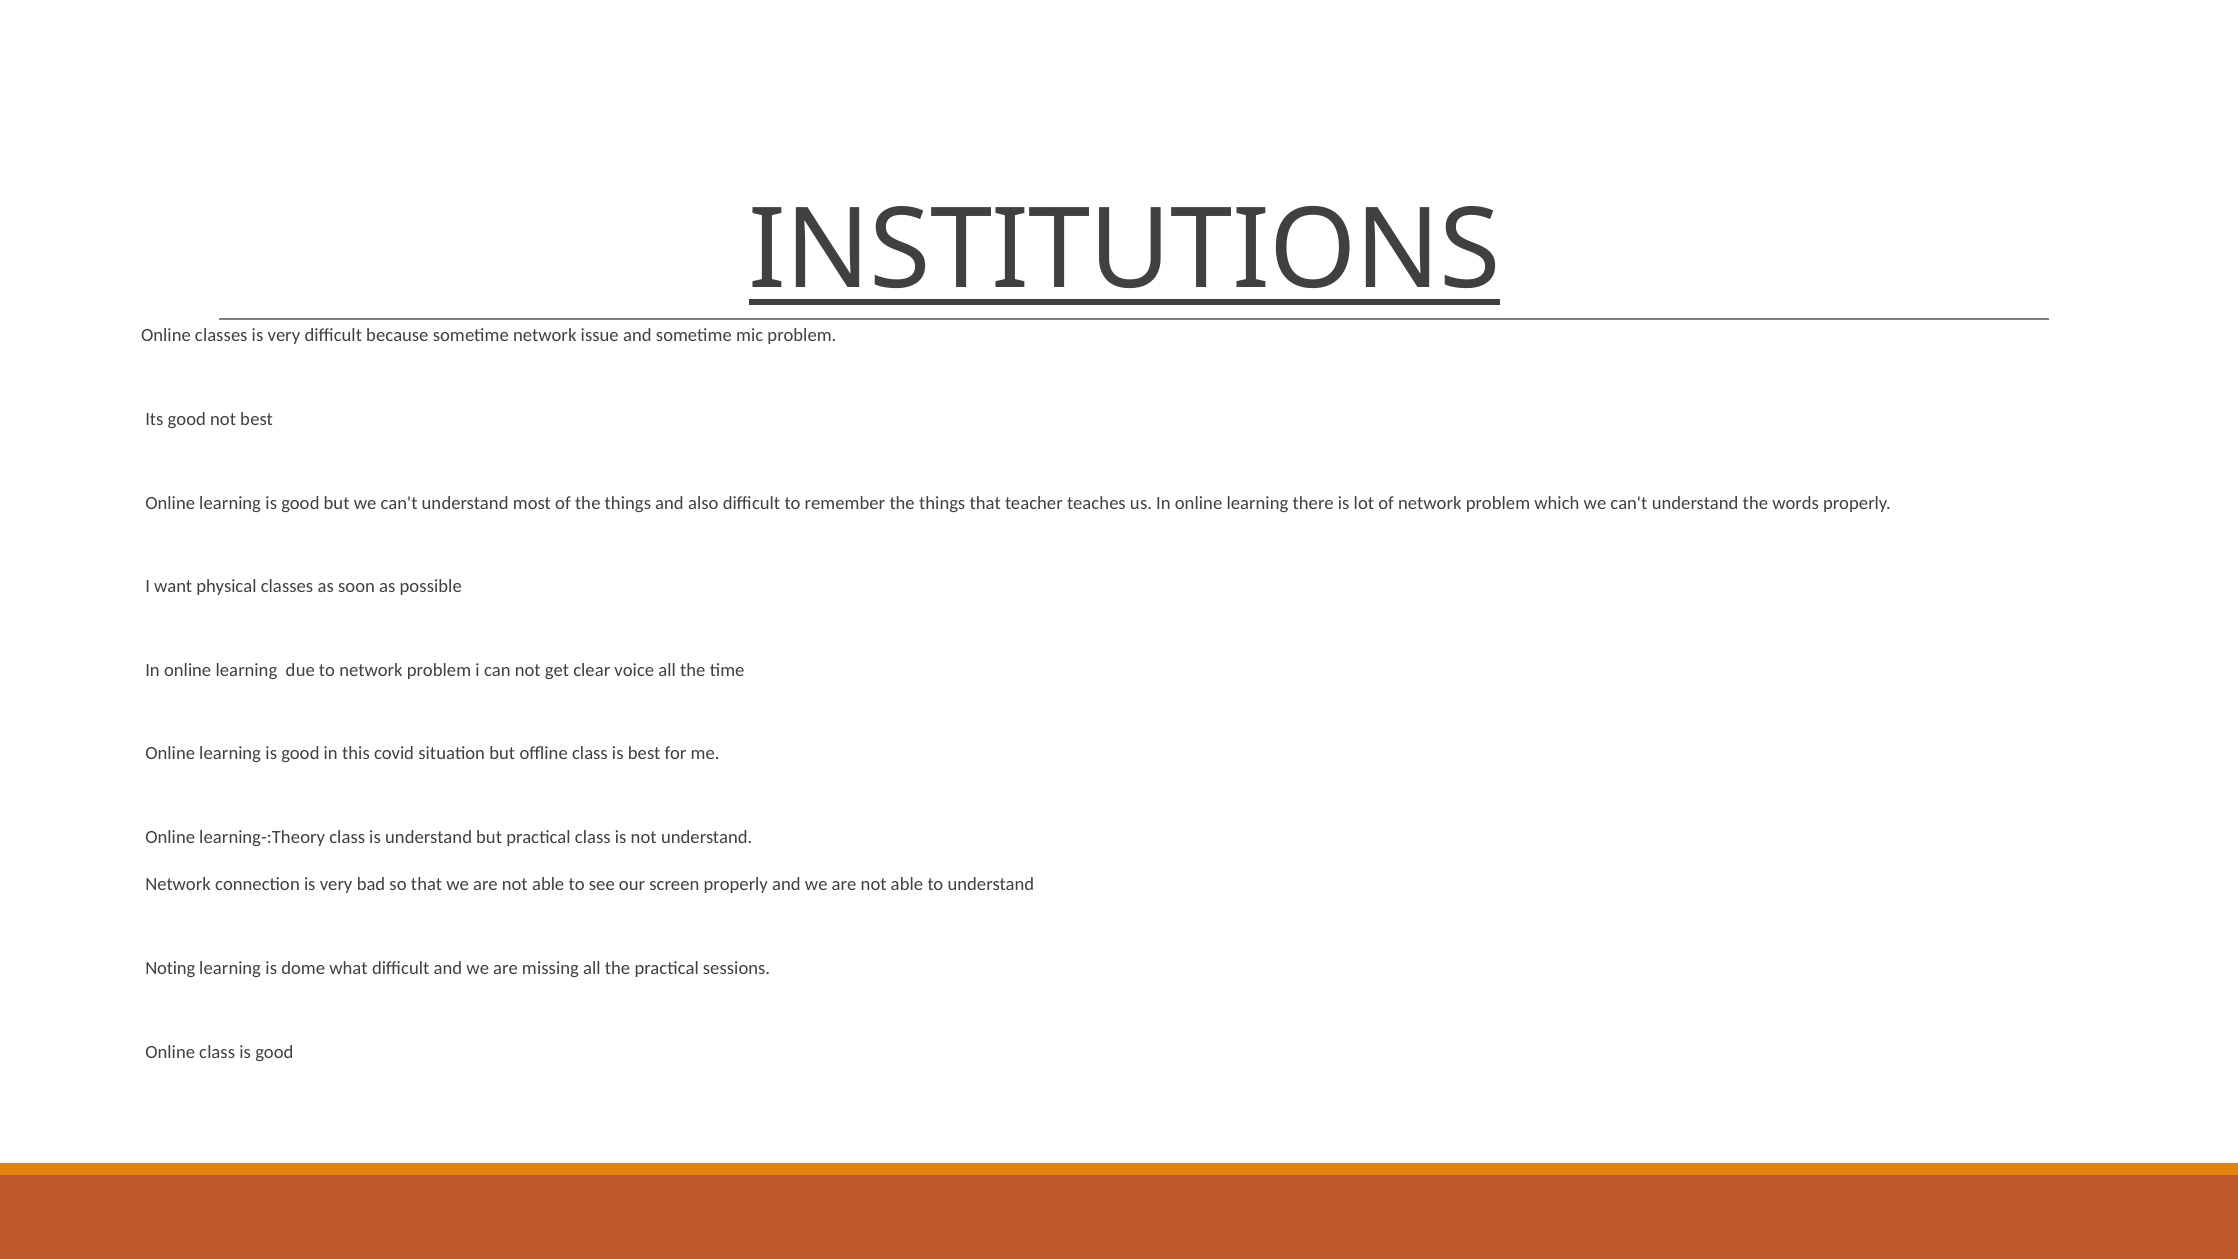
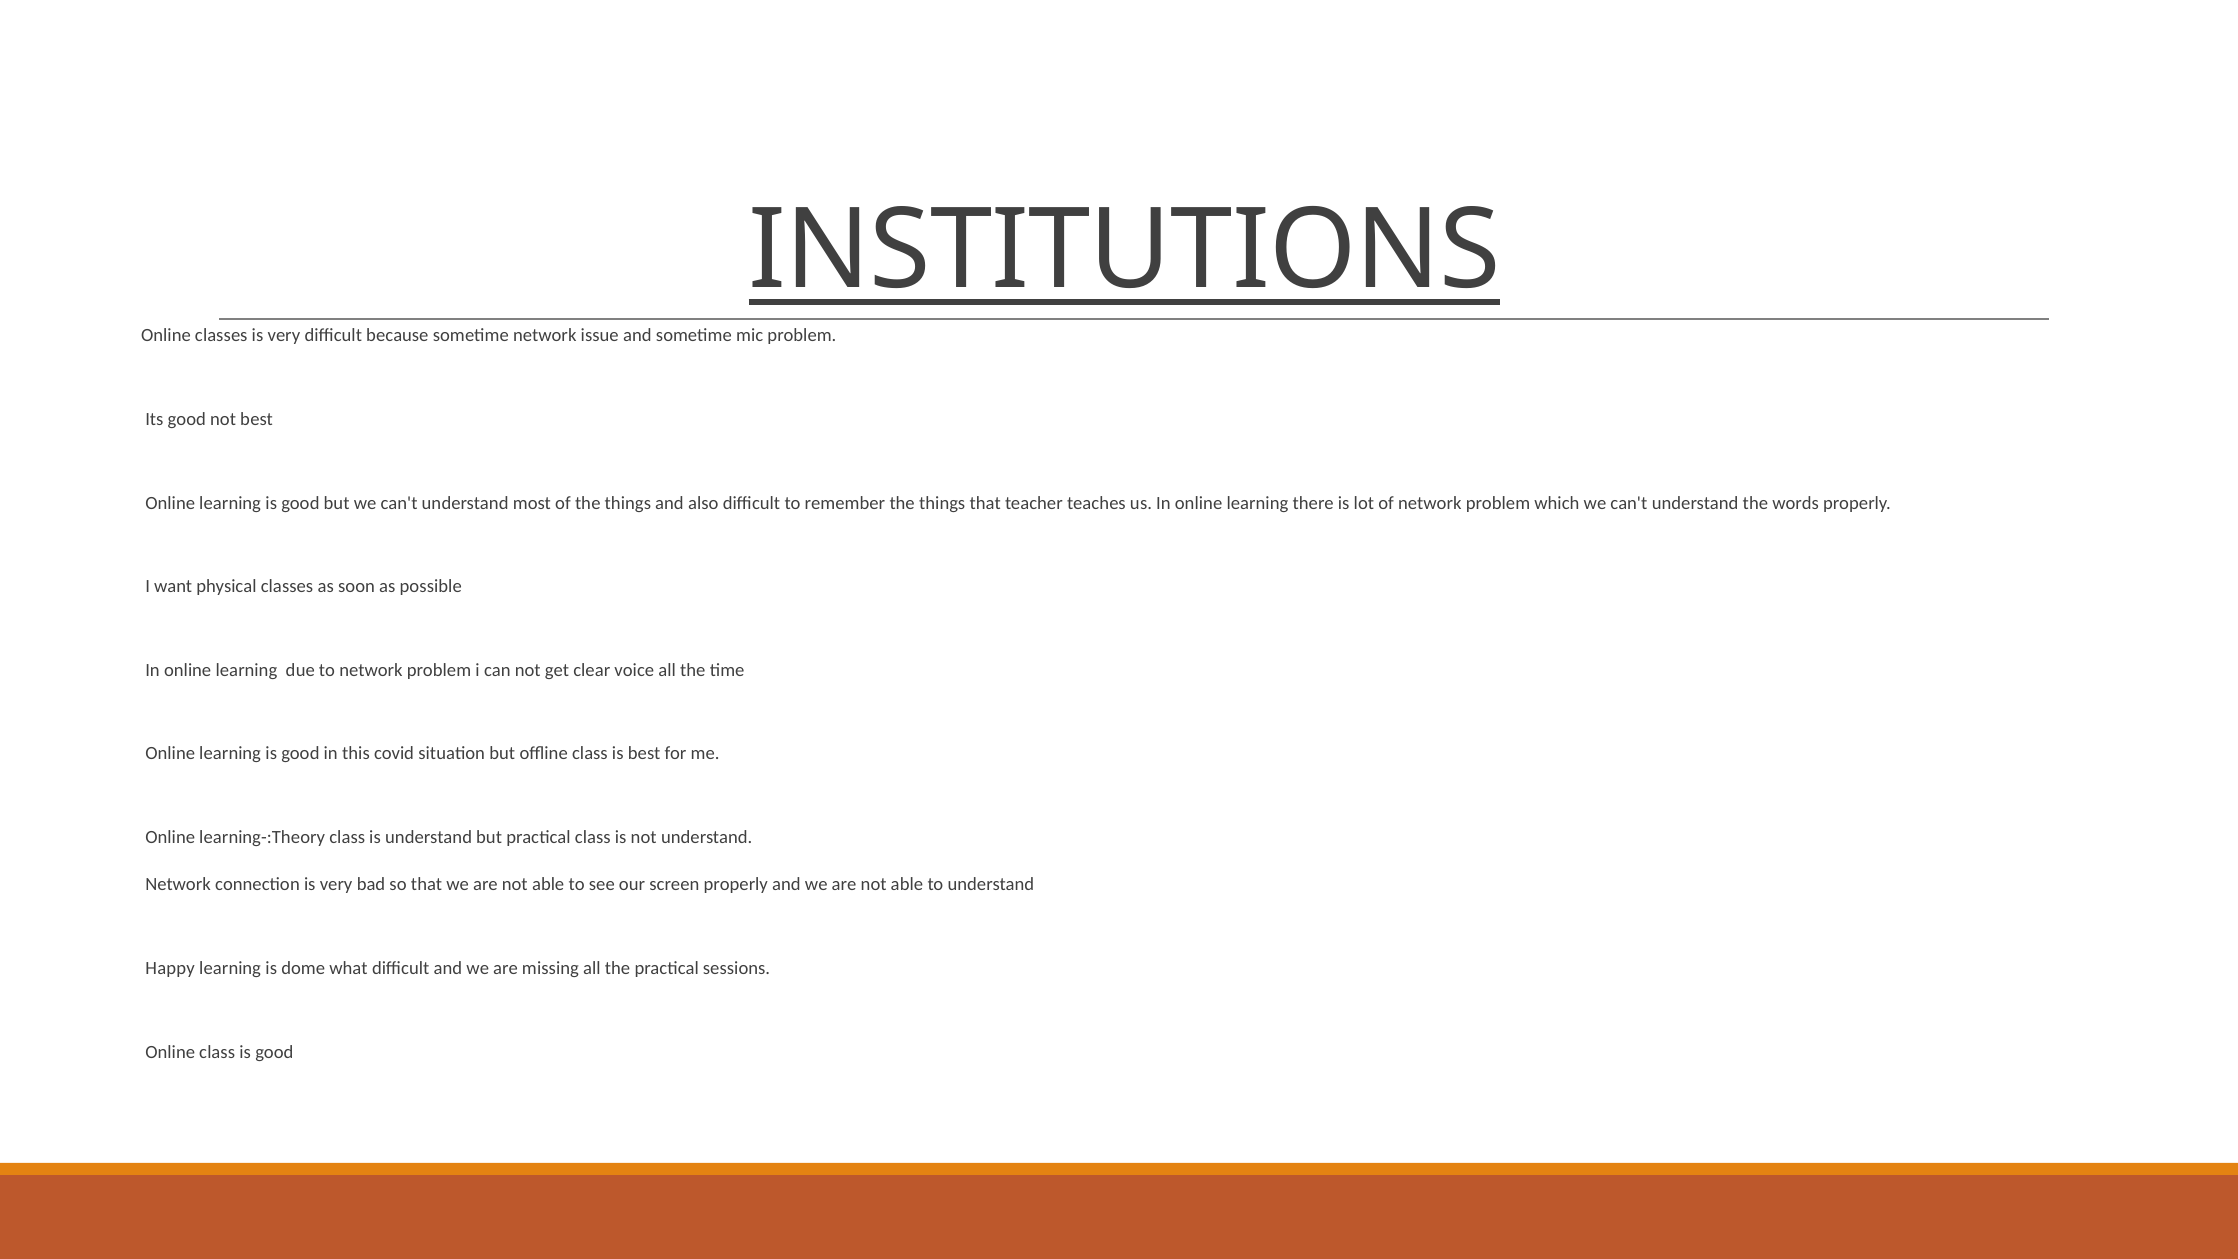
Noting: Noting -> Happy (170, 968)
